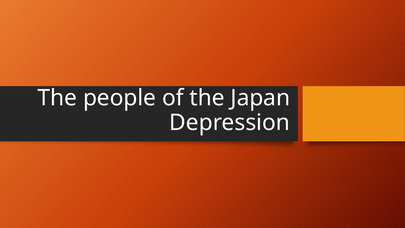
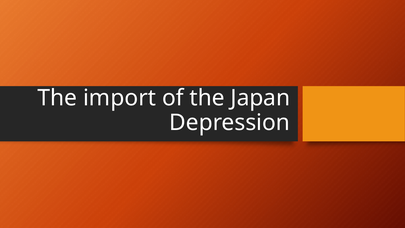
people: people -> import (120, 98)
